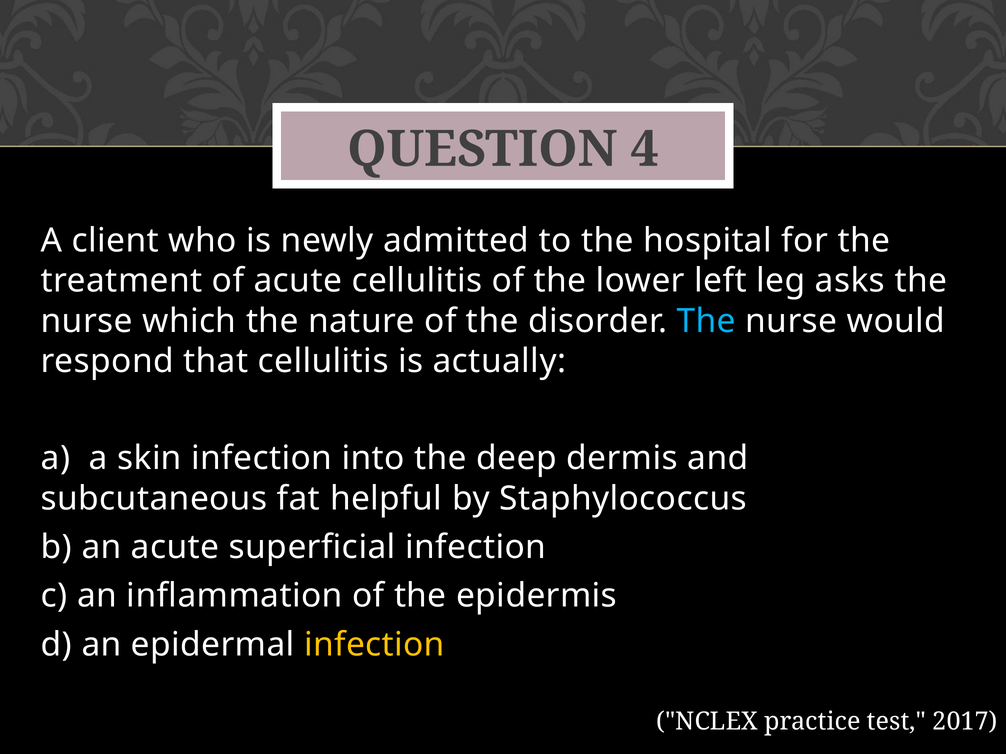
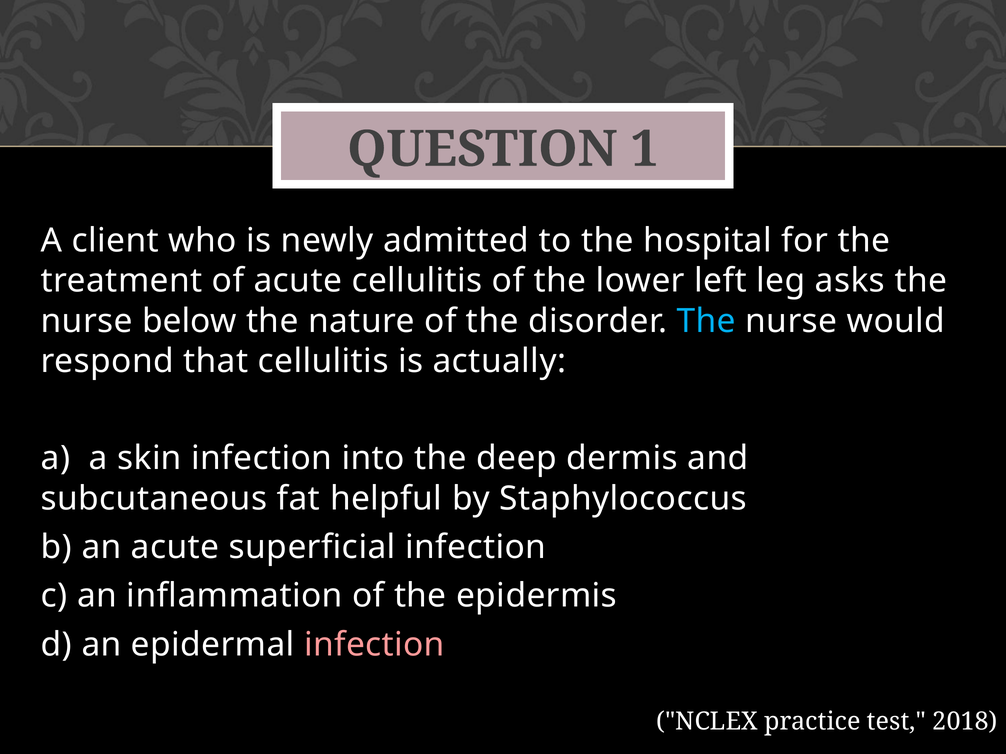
4: 4 -> 1 (645, 149)
which: which -> below (190, 321)
infection colour: yellow -> pink (374, 645)
2017: 2017 -> 2018 (965, 722)
